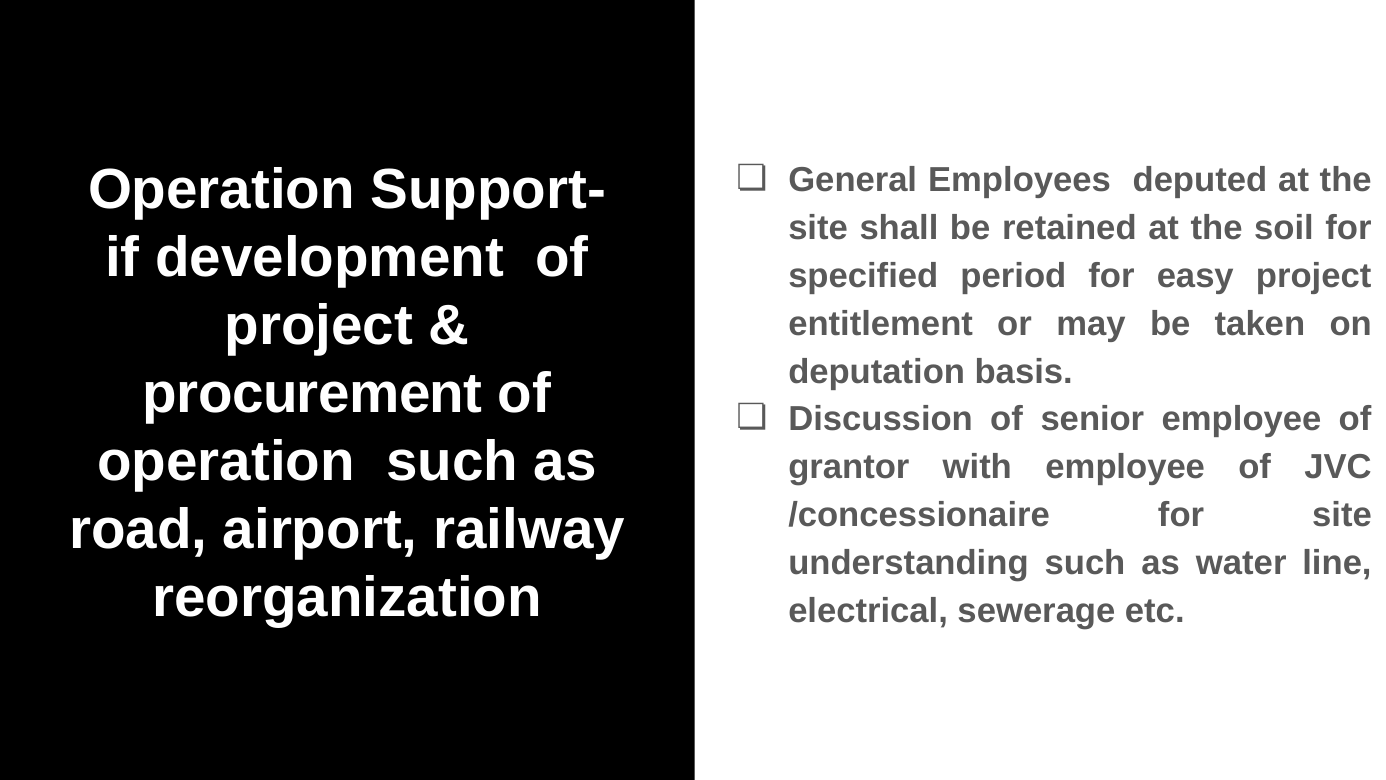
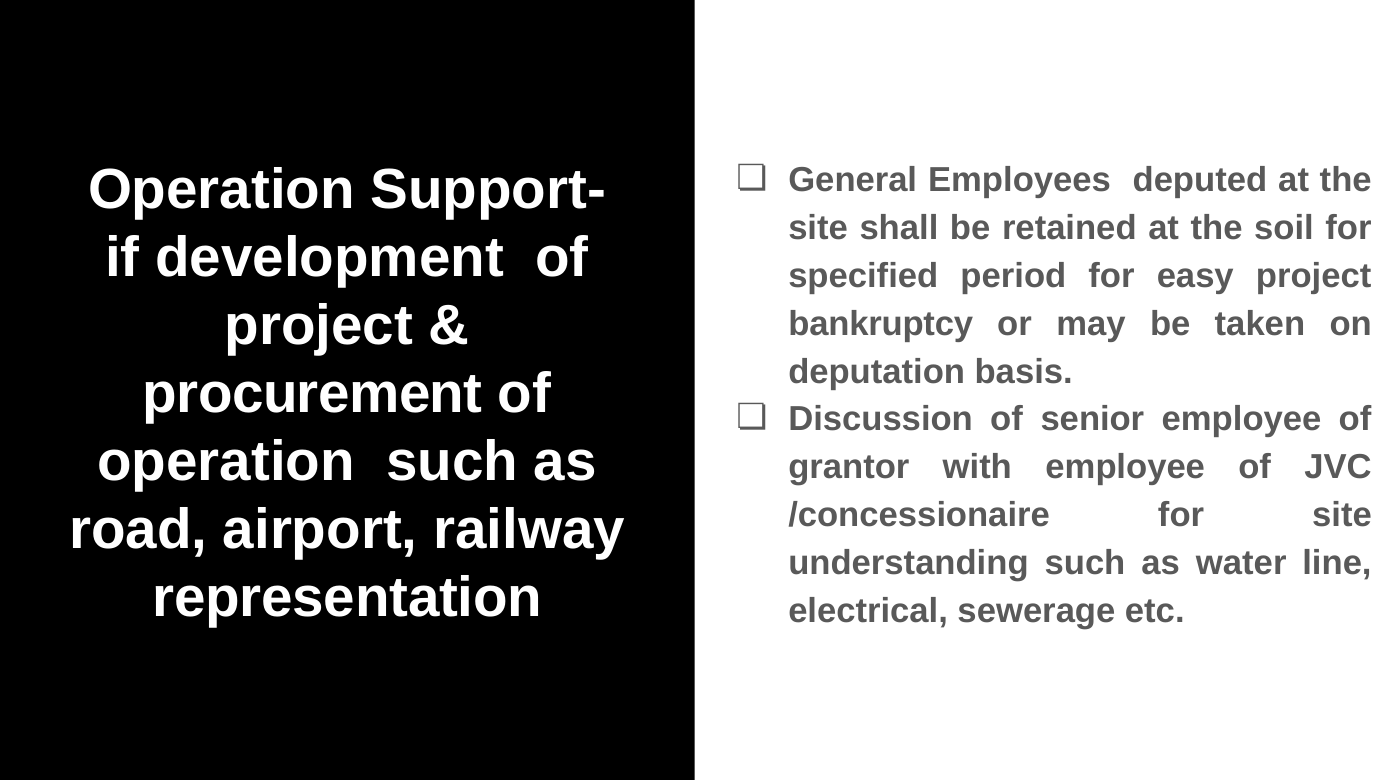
entitlement: entitlement -> bankruptcy (881, 324)
reorganization: reorganization -> representation (347, 597)
